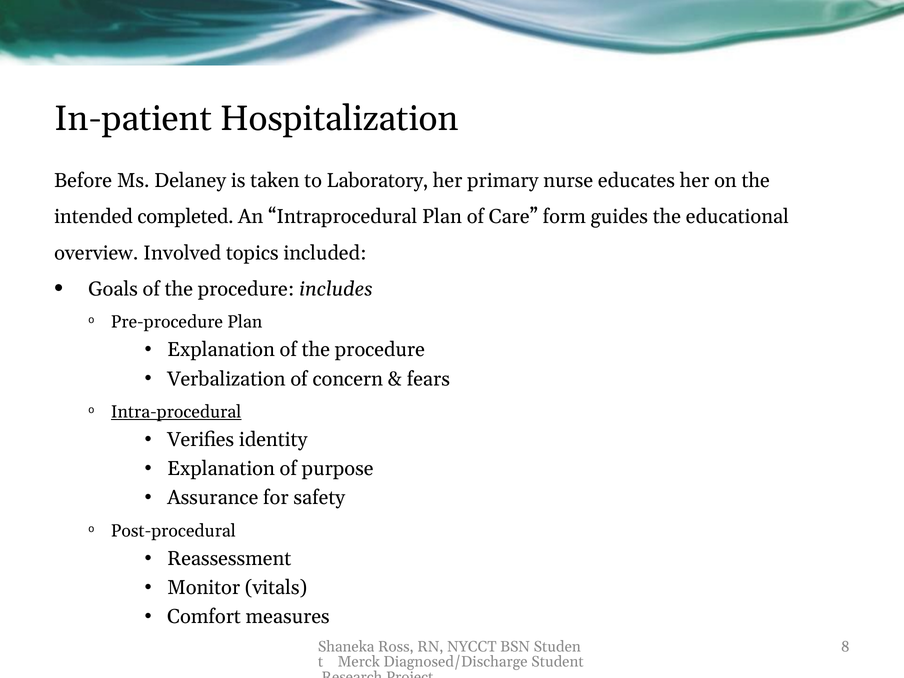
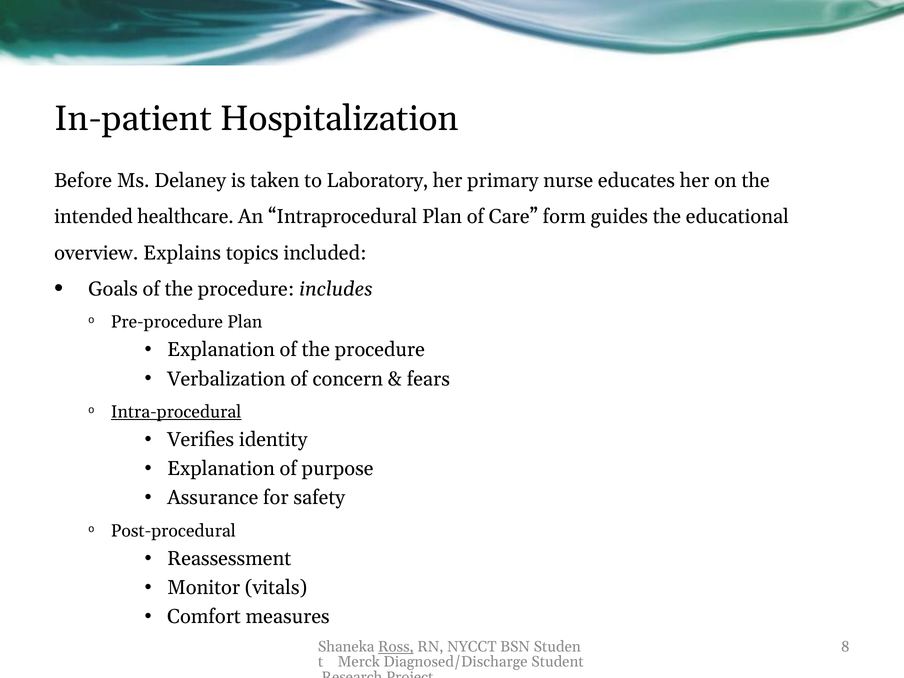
completed: completed -> healthcare (186, 217)
Involved: Involved -> Explains (182, 253)
Ross underline: none -> present (396, 647)
